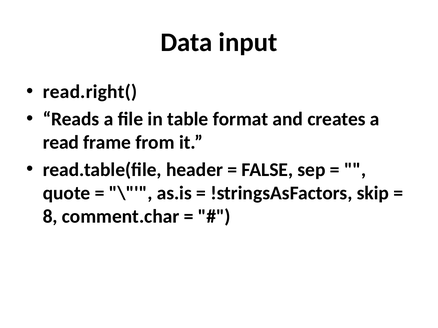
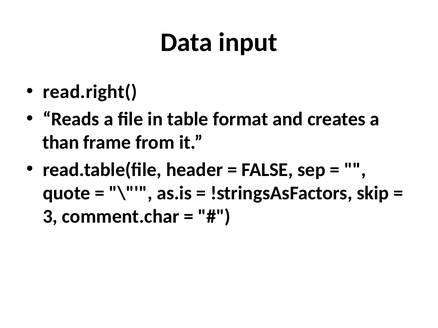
read: read -> than (61, 143)
8: 8 -> 3 (50, 217)
